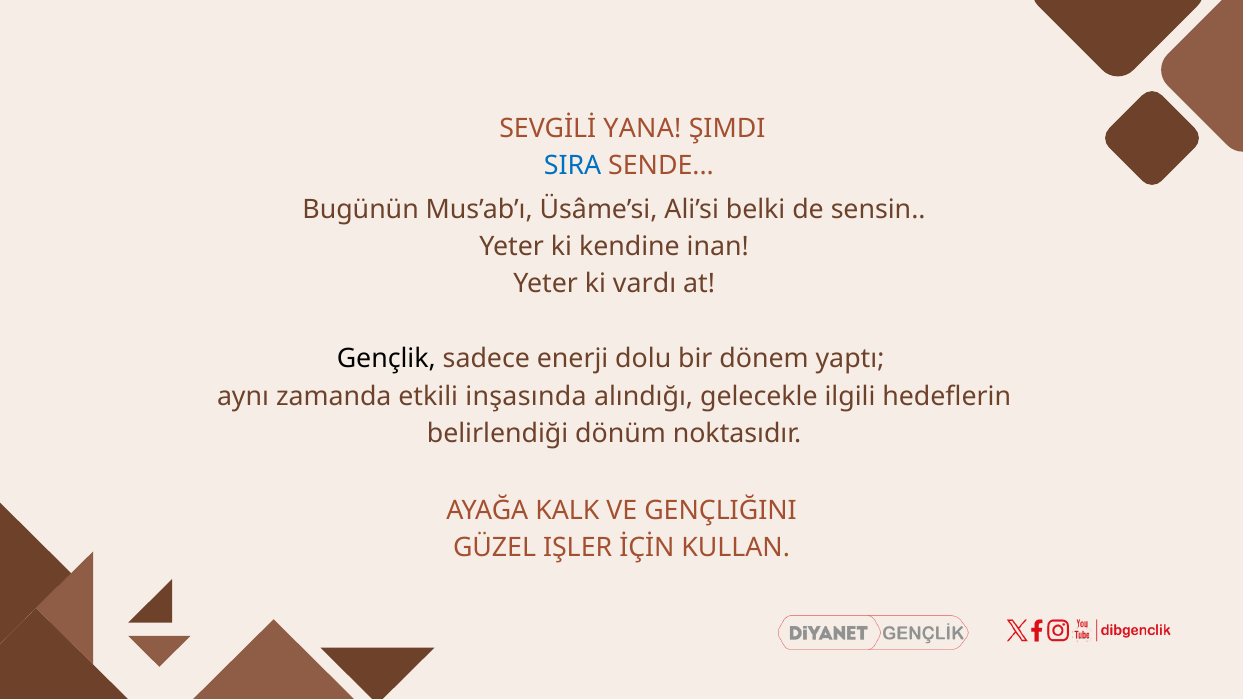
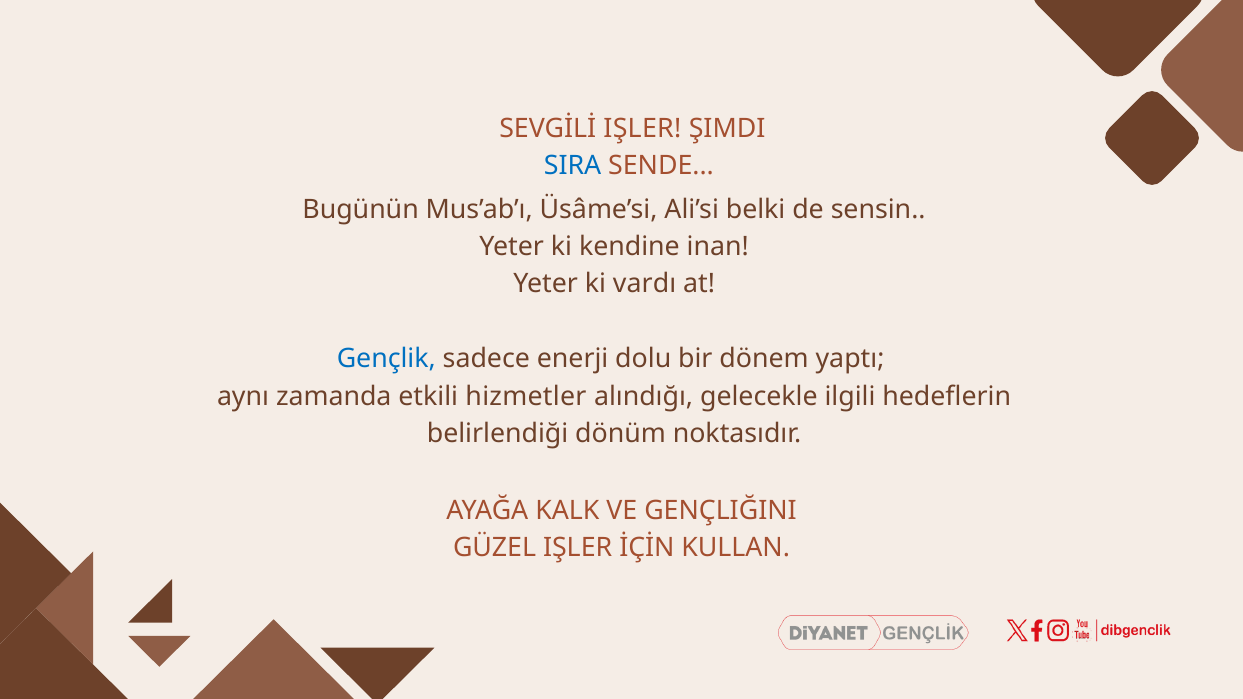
SEVGİLİ YANA: YANA -> IŞLER (642, 129)
Gençlik colour: black -> blue (386, 359)
inşasında: inşasında -> hizmetler (526, 397)
